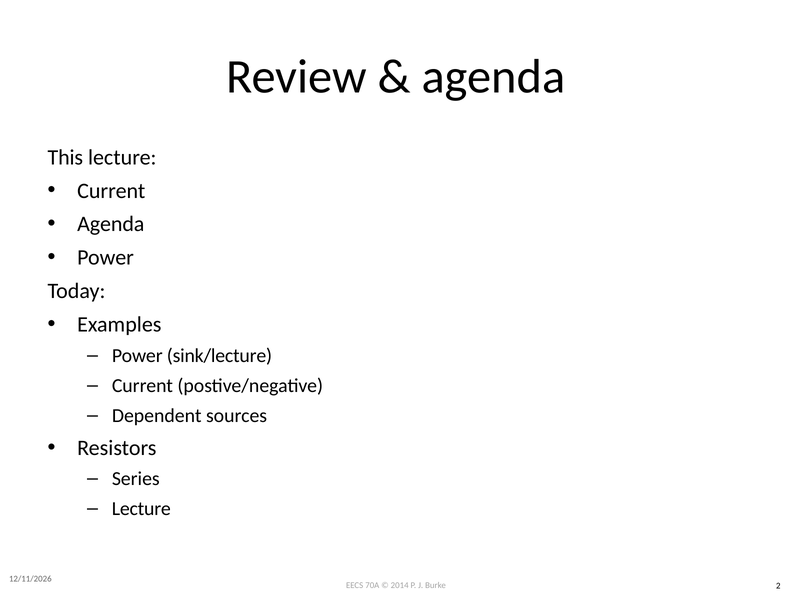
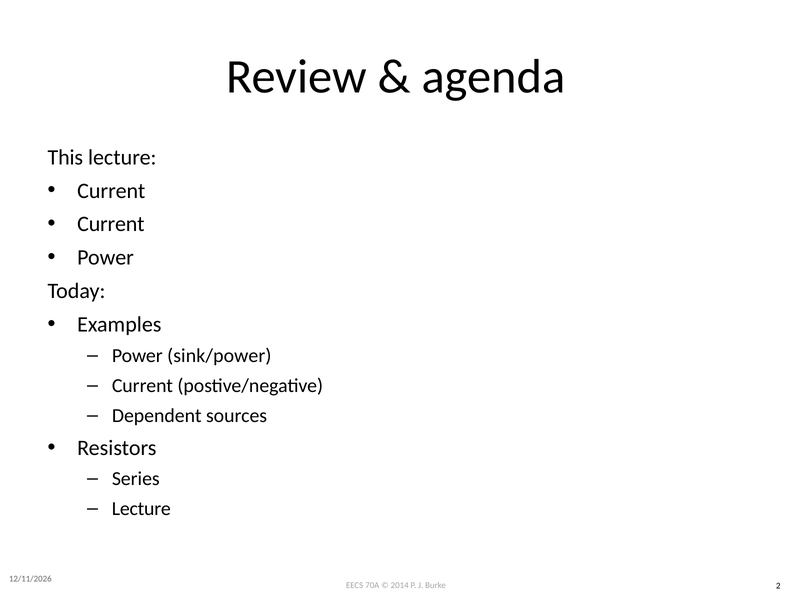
Agenda: Agenda -> Current (111, 224)
sink/lecture: sink/lecture -> sink/power (219, 356)
